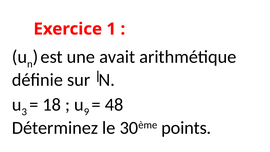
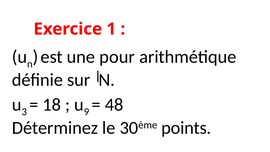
avait: avait -> pour (117, 57)
